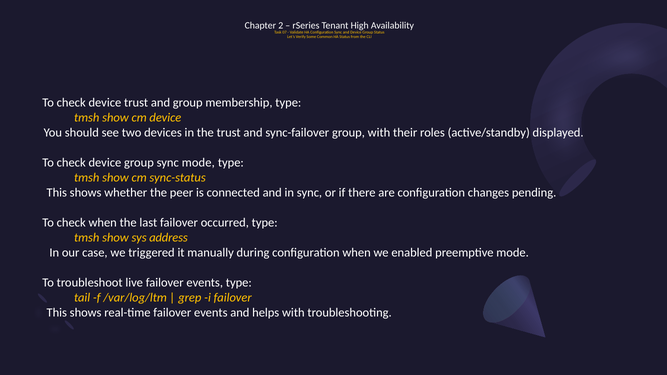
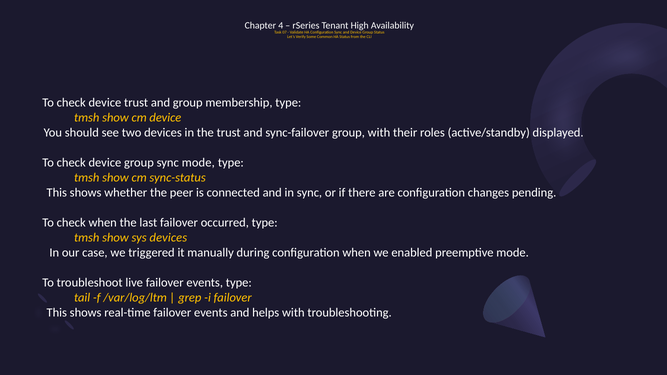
2: 2 -> 4 (281, 26)
sys address: address -> devices (168, 238)
